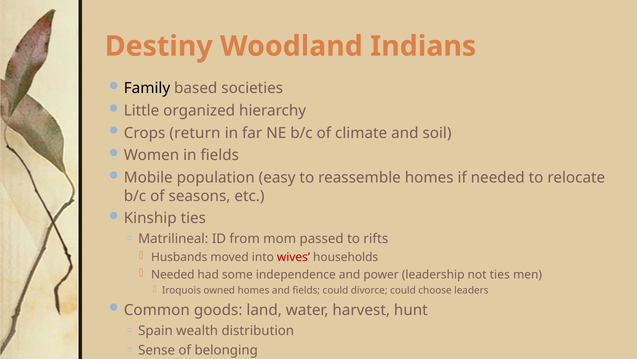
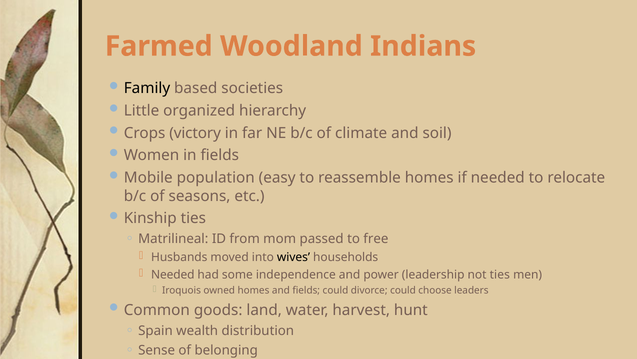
Destiny: Destiny -> Farmed (159, 46)
return: return -> victory (195, 133)
rifts: rifts -> free (376, 239)
wives colour: red -> black (294, 257)
